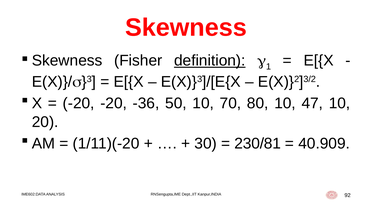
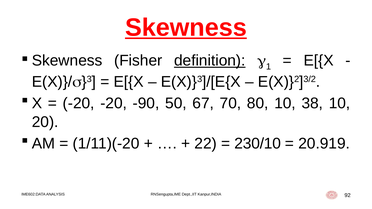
Skewness underline: none -> present (186, 28)
-36: -36 -> -90 (146, 103)
50 10: 10 -> 67 (203, 103)
47: 47 -> 38 (312, 103)
30: 30 -> 22 (206, 144)
230/81: 230/81 -> 230/10 (258, 144)
40.909: 40.909 -> 20.919 (324, 144)
